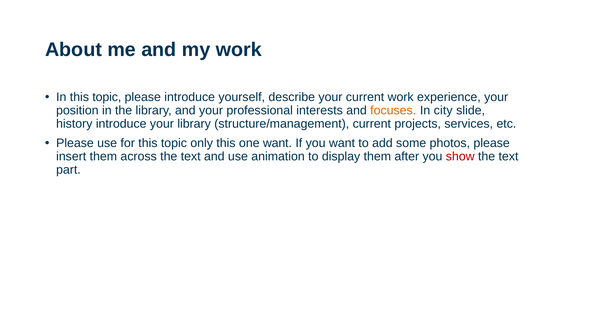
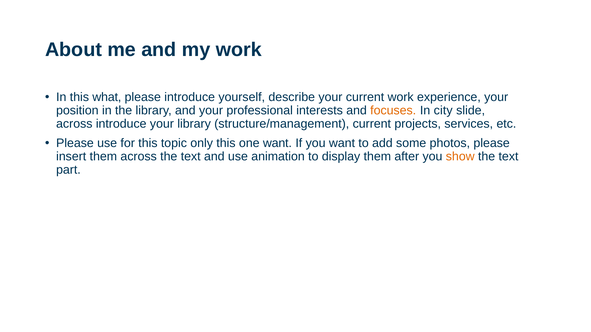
In this topic: topic -> what (107, 97)
history: history -> across (74, 124)
show colour: red -> orange (460, 157)
